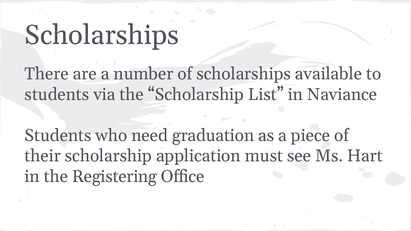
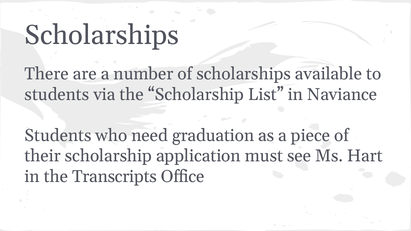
Registering: Registering -> Transcripts (114, 177)
